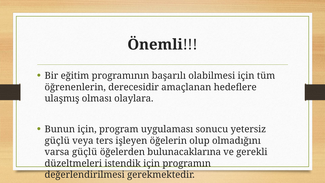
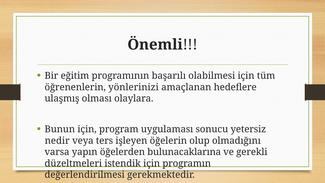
derecesidir: derecesidir -> yönlerinizi (134, 87)
güçlü: güçlü -> nedir (57, 141)
varsa güçlü: güçlü -> yapın (85, 152)
